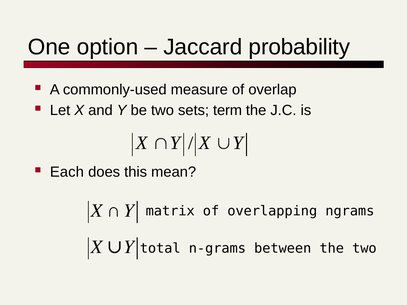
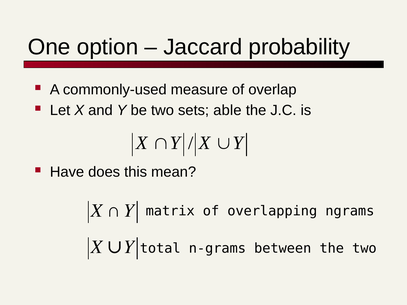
term: term -> able (227, 110)
Each: Each -> Have (67, 172)
